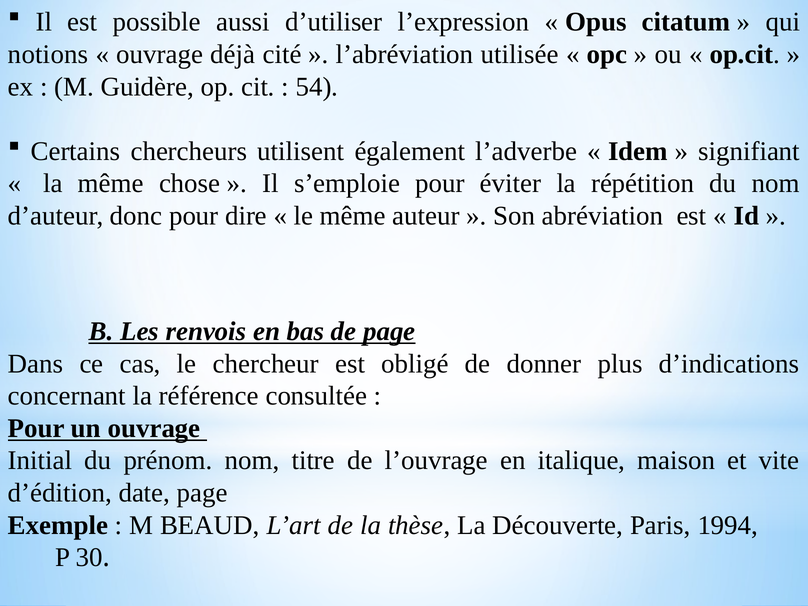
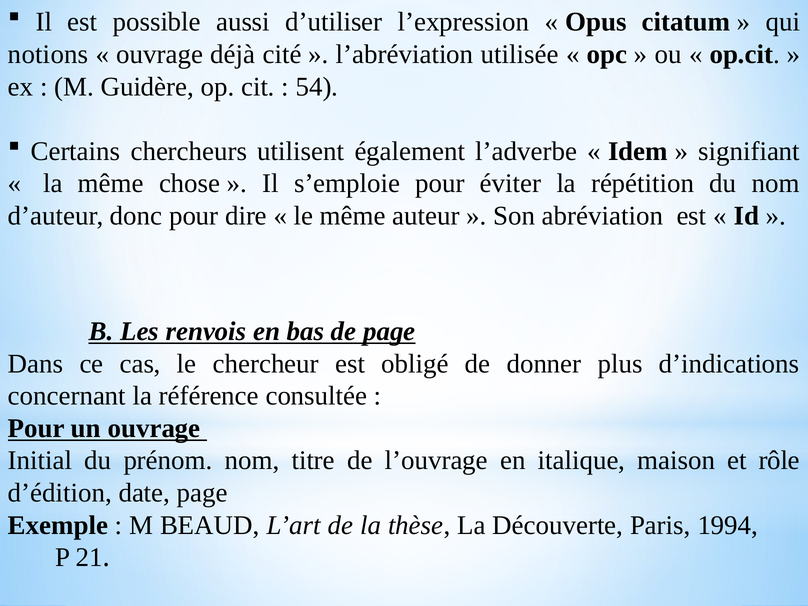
vite: vite -> rôle (779, 461)
30: 30 -> 21 (89, 558)
